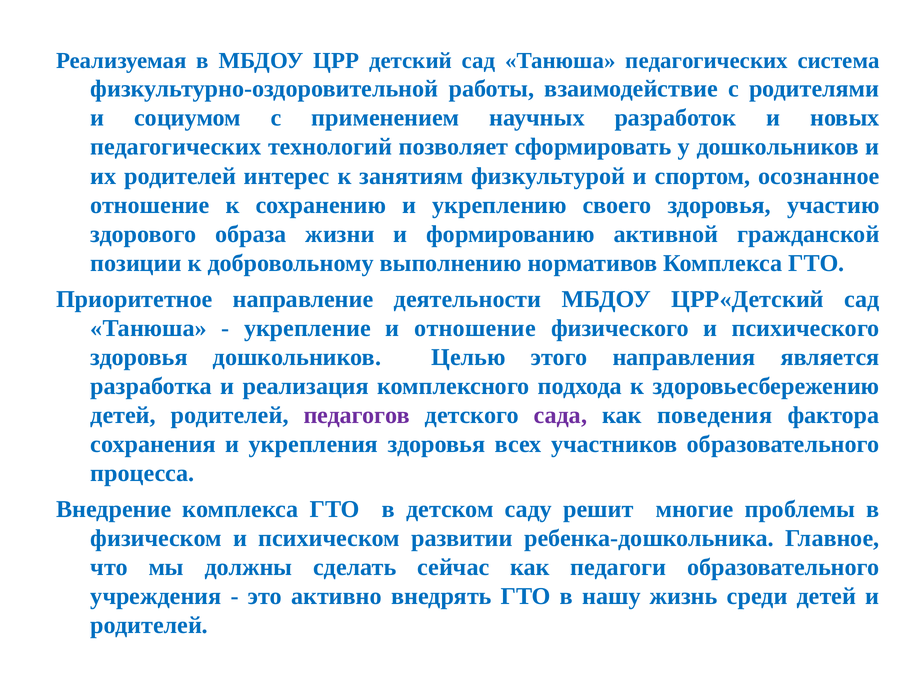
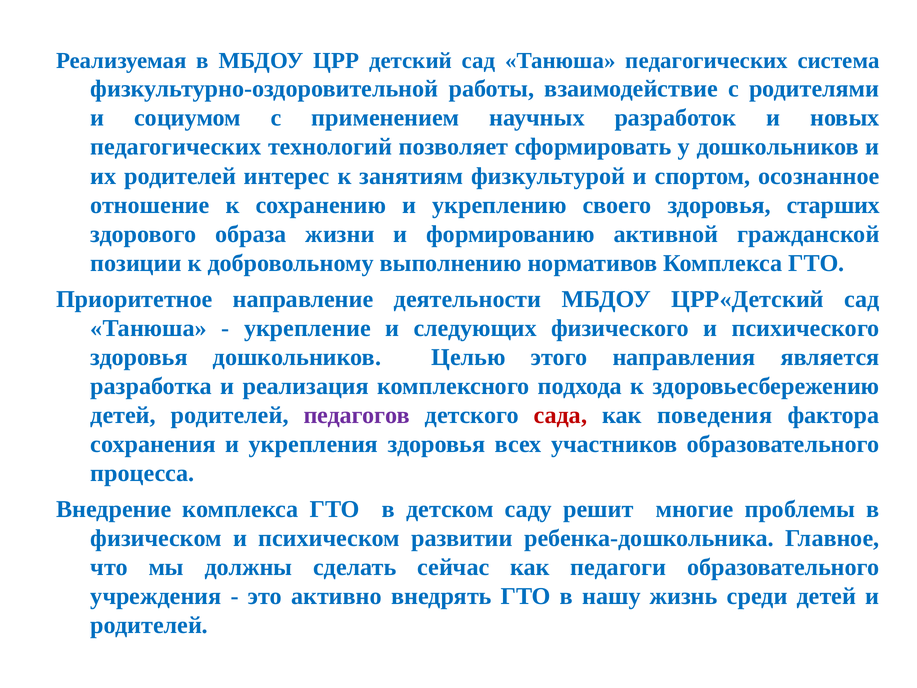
участию: участию -> старших (833, 205)
и отношение: отношение -> следующих (475, 328)
сада colour: purple -> red (561, 415)
